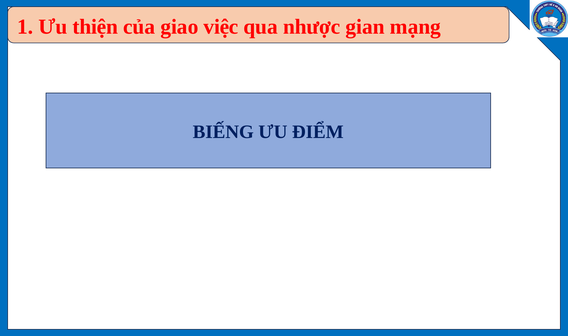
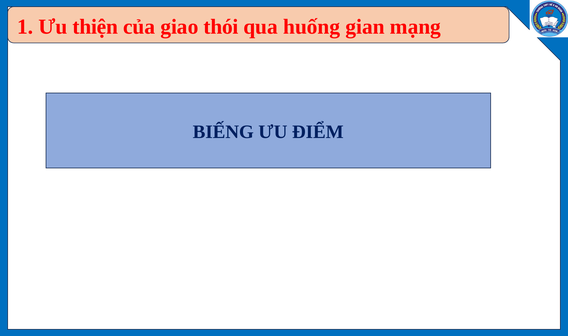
việc: việc -> thói (221, 27)
nhược: nhược -> huống (312, 27)
